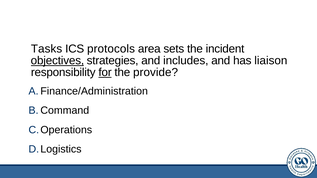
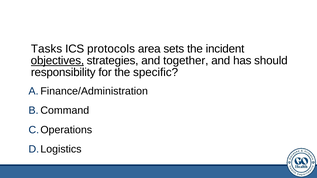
includes: includes -> together (186, 61)
liaison: liaison -> should (271, 61)
for underline: present -> none (105, 72)
provide: provide -> specific (156, 72)
